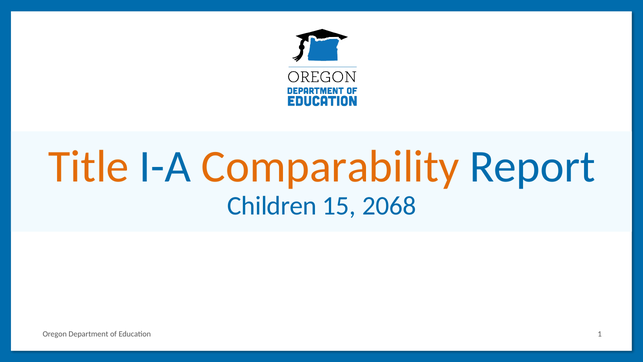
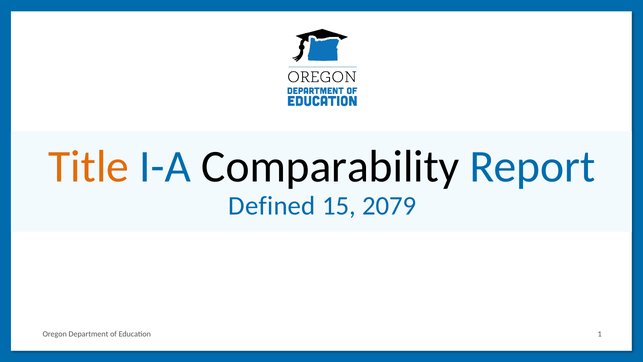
Comparability colour: orange -> black (330, 167)
Children: Children -> Defined (272, 206)
2068: 2068 -> 2079 (389, 206)
